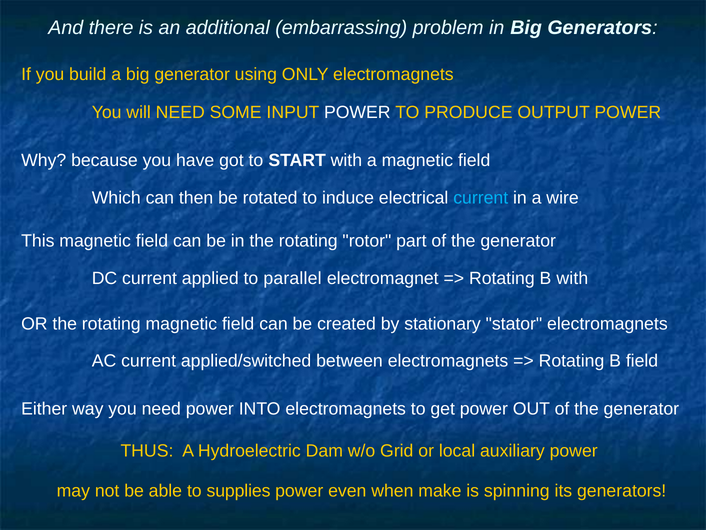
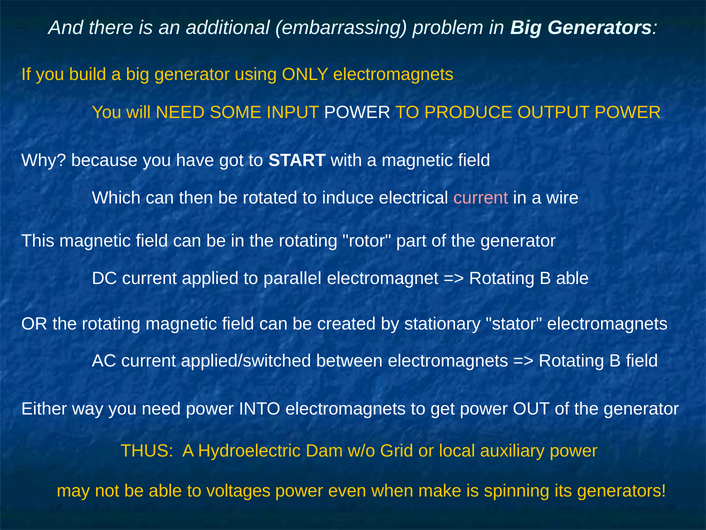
current colour: light blue -> pink (481, 198)
B with: with -> able (573, 278)
supplies: supplies -> voltages (239, 490)
